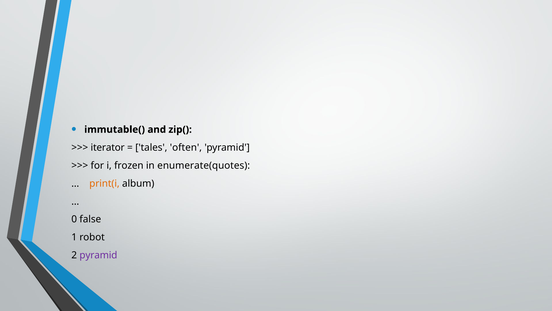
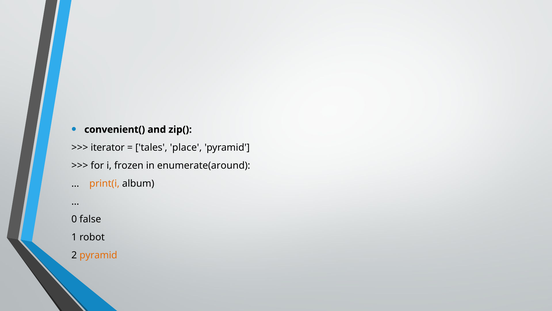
immutable(: immutable( -> convenient( (115, 129)
often: often -> place (186, 147)
enumerate(quotes: enumerate(quotes -> enumerate(around (204, 165)
pyramid colour: purple -> orange (98, 255)
